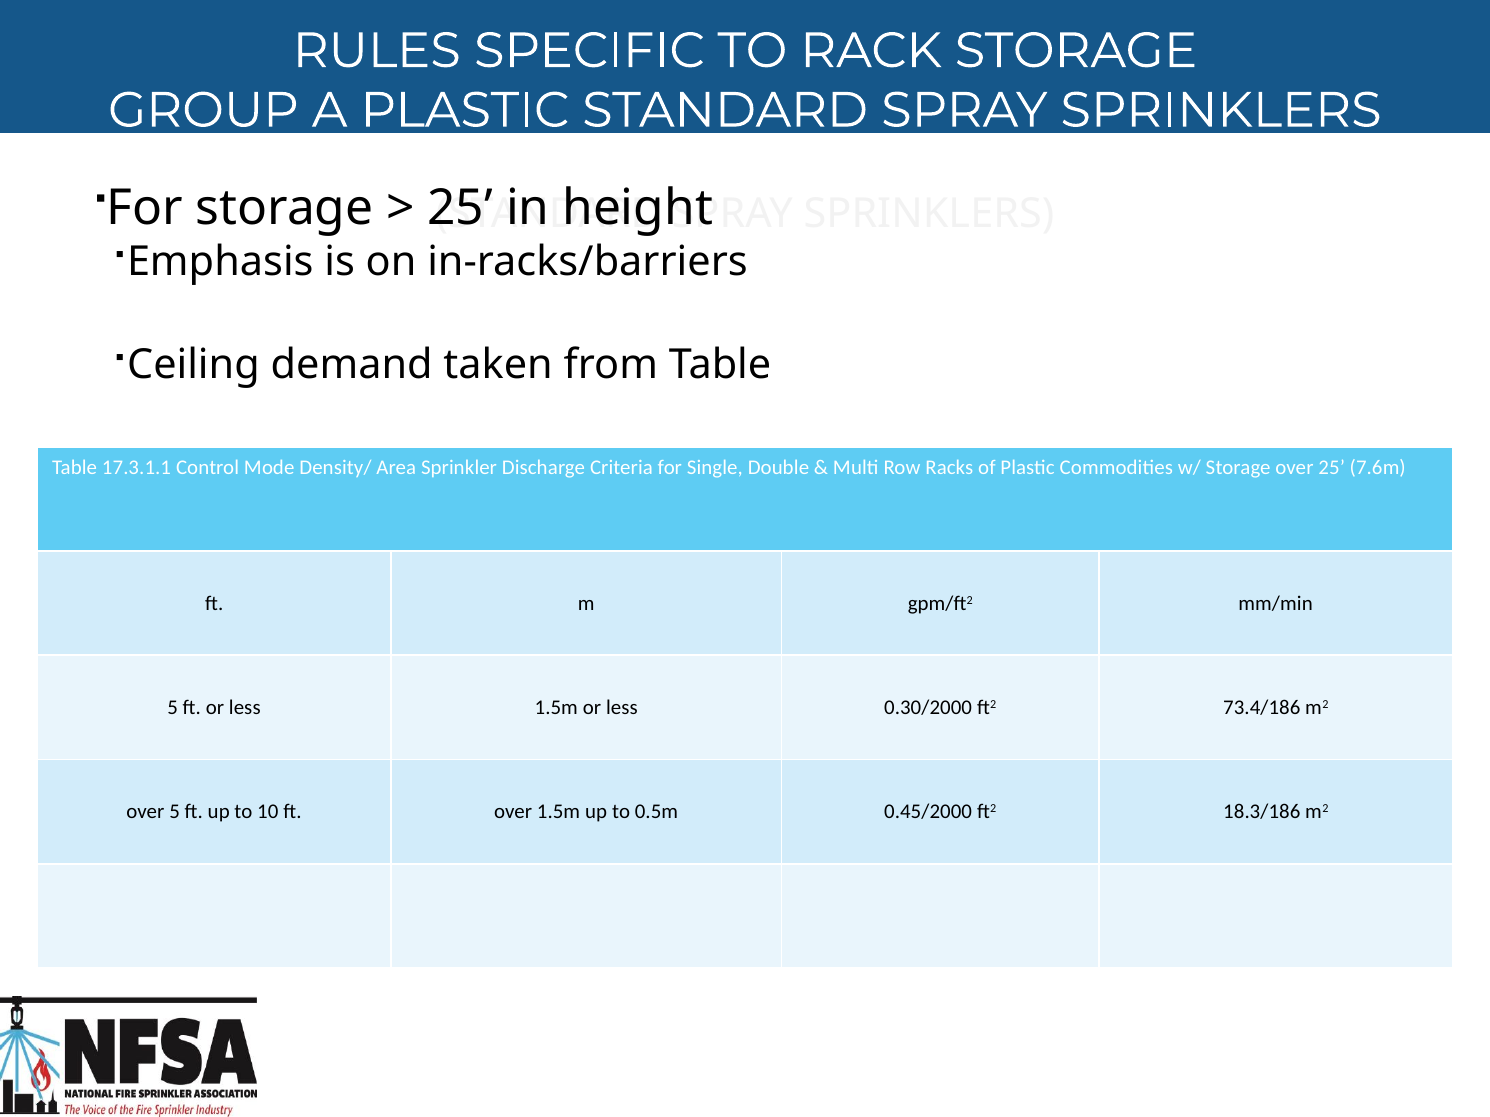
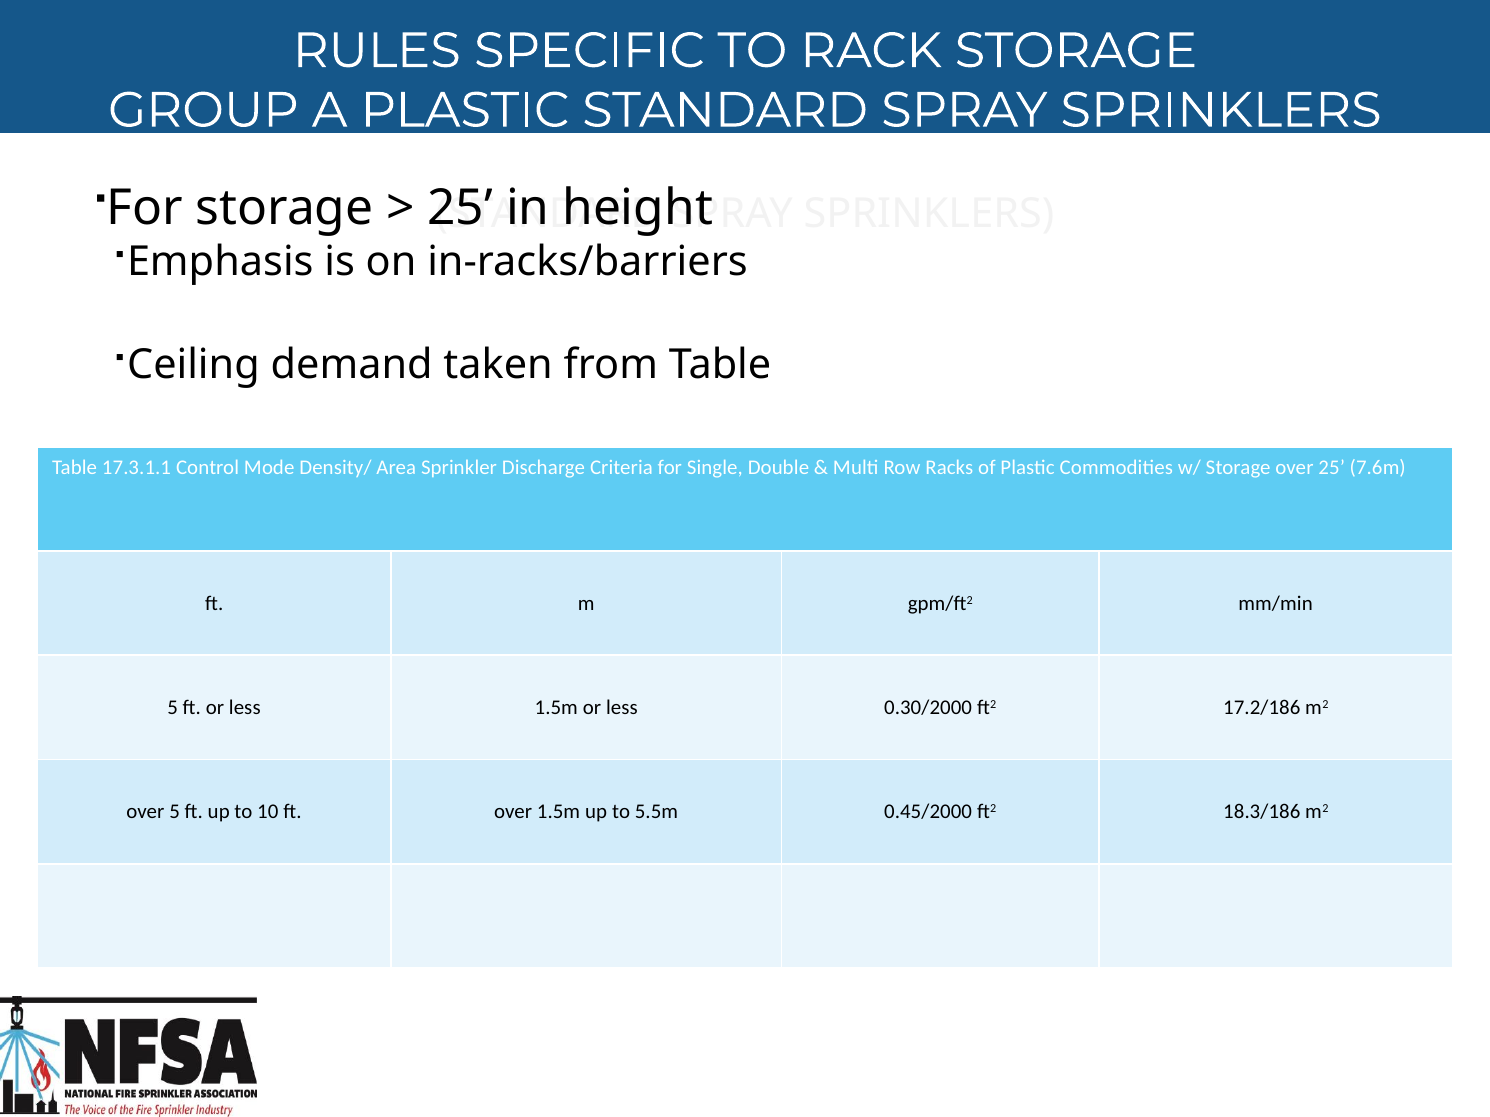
73.4/186: 73.4/186 -> 17.2/186 (1262, 708)
0.5m: 0.5m -> 5.5m (656, 812)
